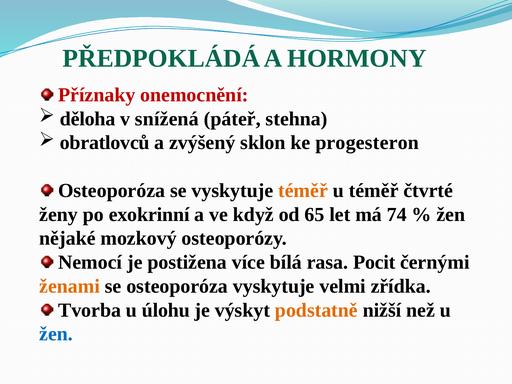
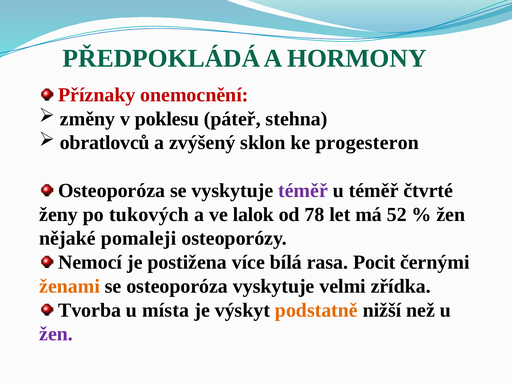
děloha: děloha -> změny (88, 119)
snížená: snížená -> poklesu (167, 119)
téměř colour: orange -> purple (303, 191)
exokrinní: exokrinní -> tukových (149, 214)
když: když -> lalok (253, 214)
65: 65 -> 78 (315, 214)
74: 74 -> 52 (397, 214)
mozkový: mozkový -> pomaleji (138, 238)
úlohu: úlohu -> místa (166, 310)
žen colour: blue -> purple (56, 334)
